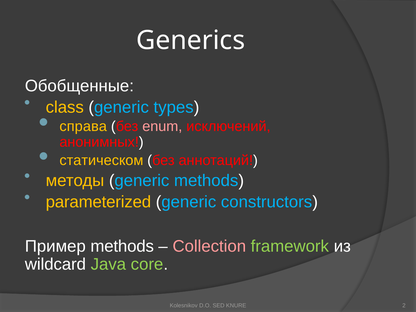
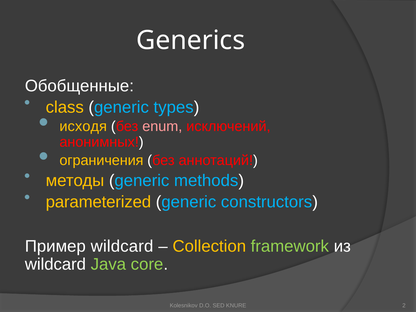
справа: справа -> исходя (83, 127)
статическом: статическом -> ограничения (101, 160)
Пример methods: methods -> wildcard (122, 246)
Collection colour: pink -> yellow (209, 246)
